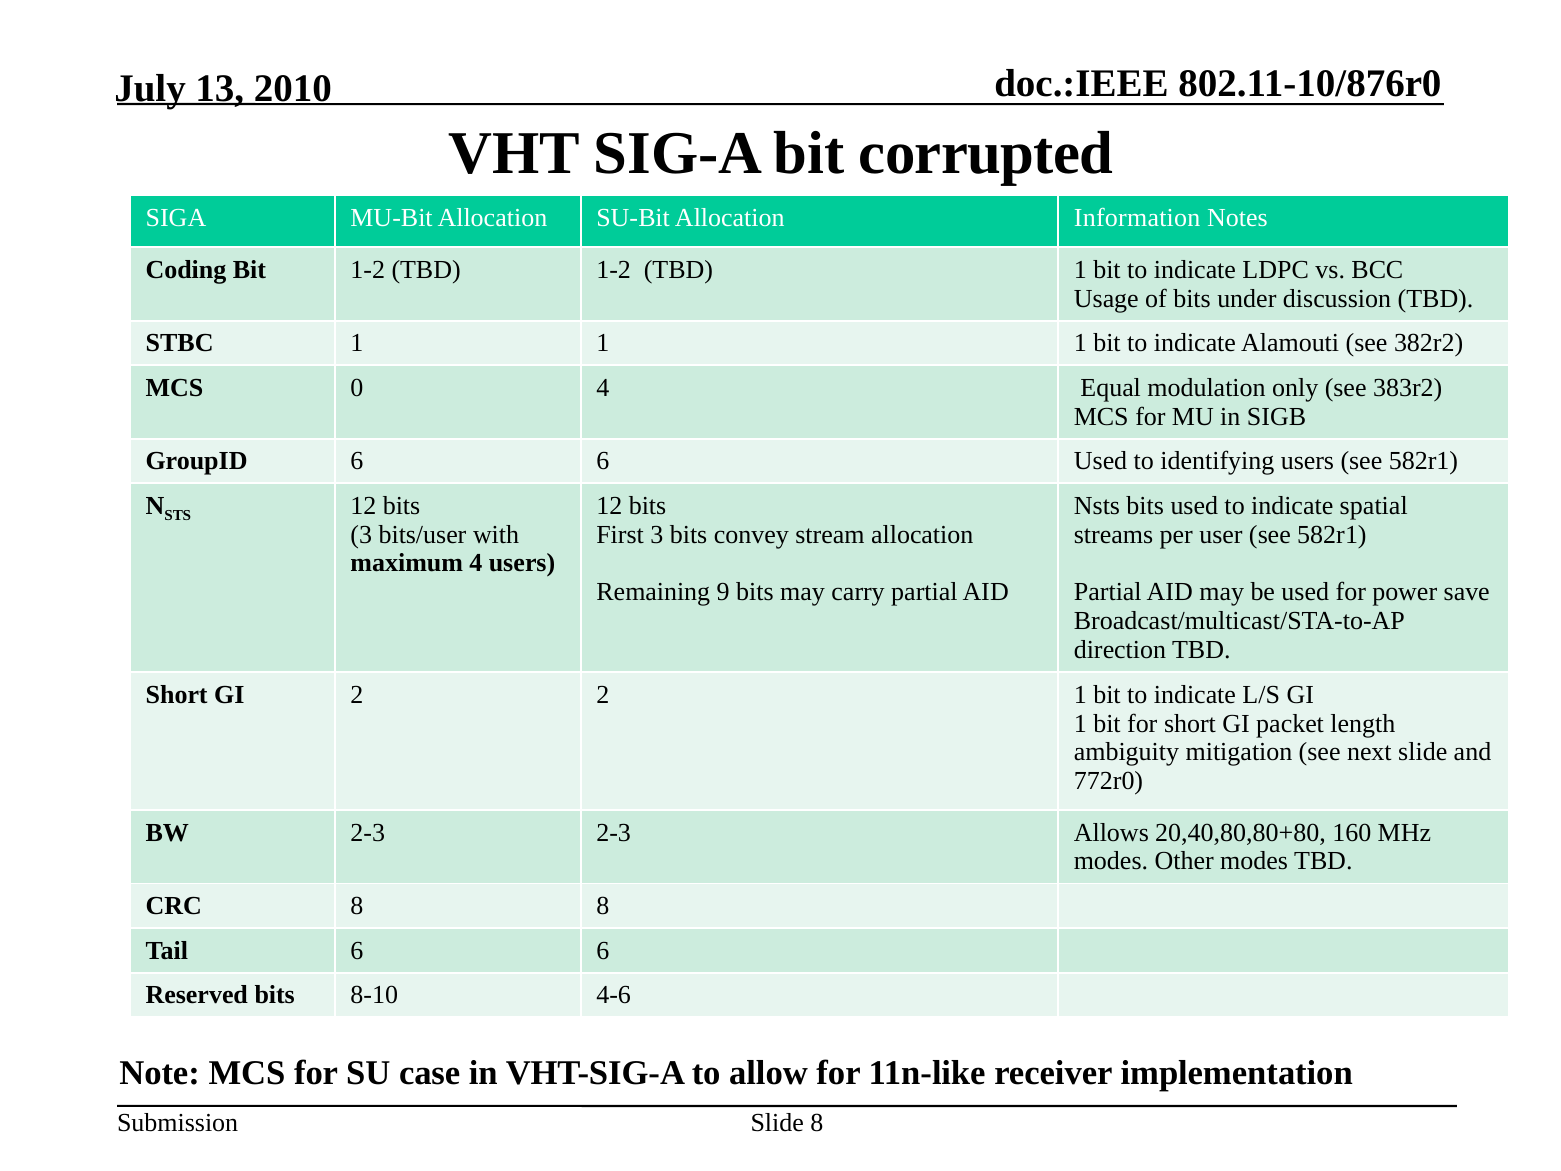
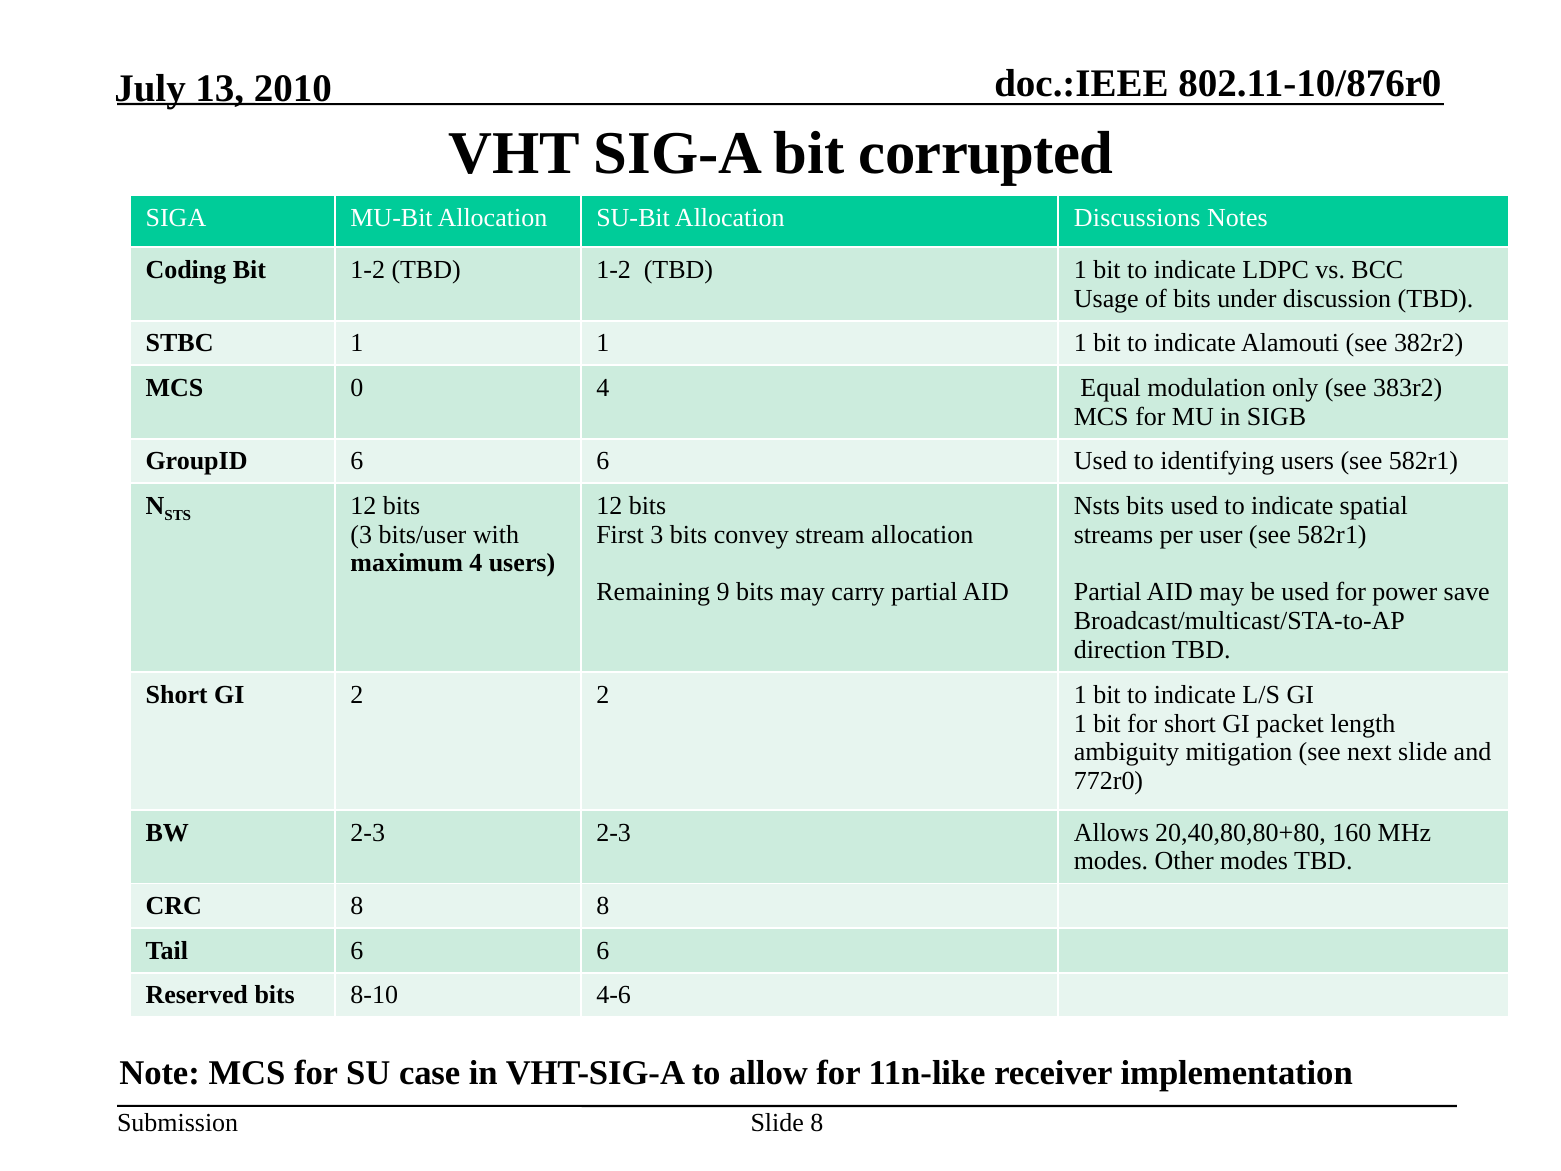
Information: Information -> Discussions (1137, 218)
